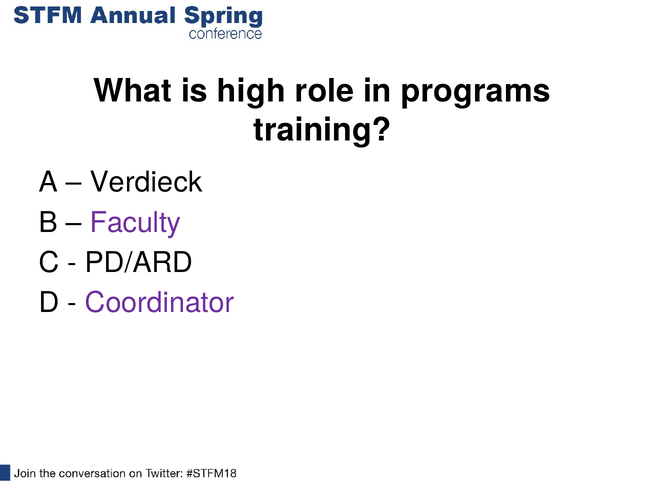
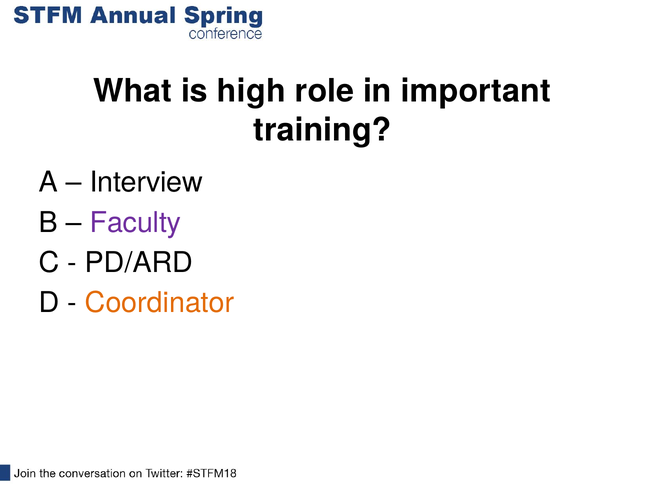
programs: programs -> important (476, 91)
Verdieck: Verdieck -> Interview (146, 182)
Coordinator colour: purple -> orange (160, 303)
